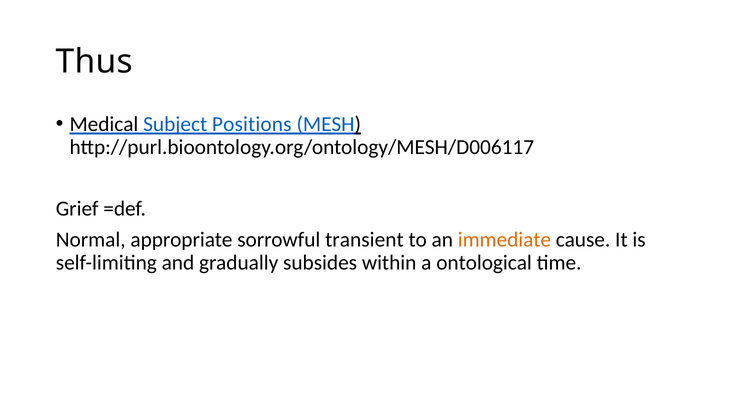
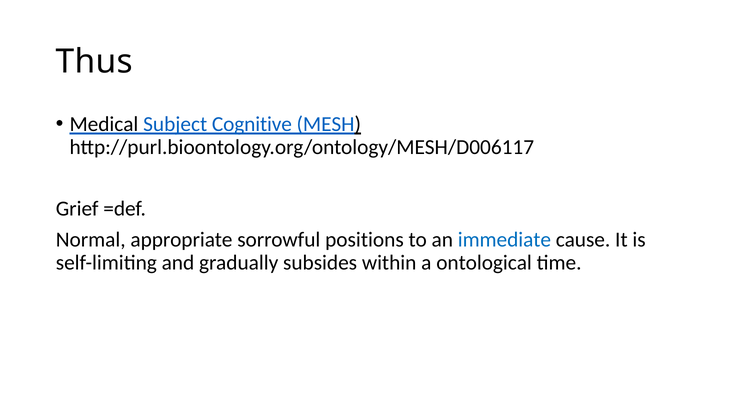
Positions: Positions -> Cognitive (252, 124)
transient: transient -> positions (364, 239)
immediate colour: orange -> blue (504, 239)
